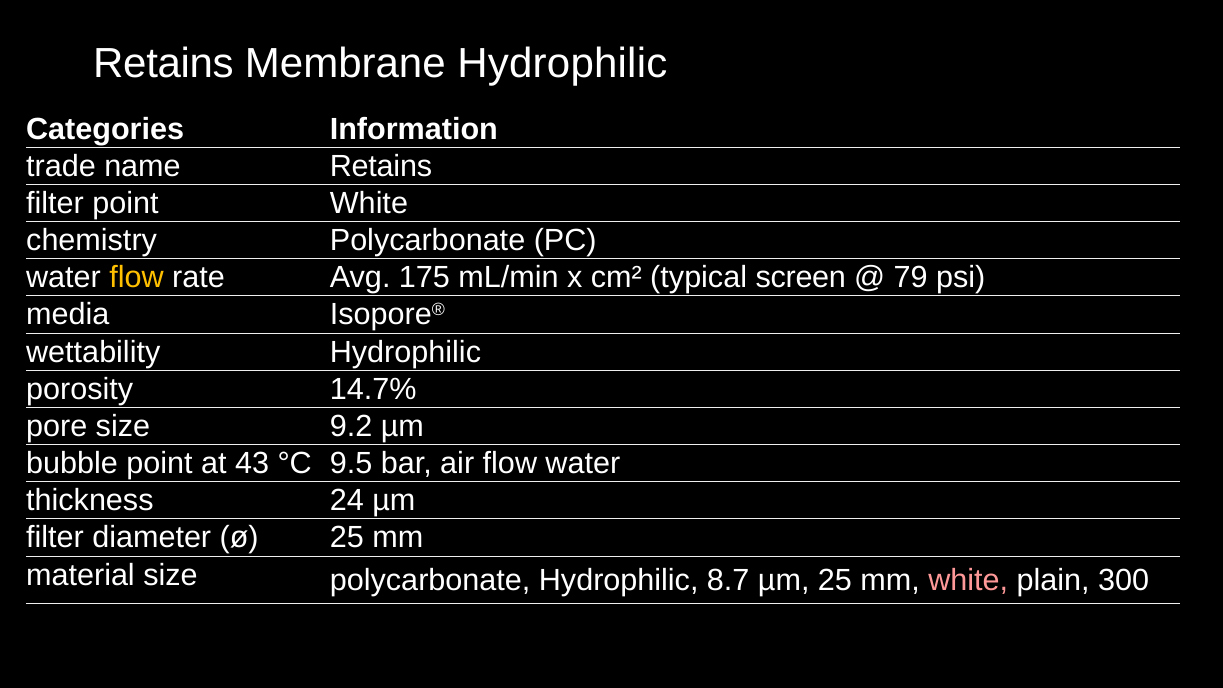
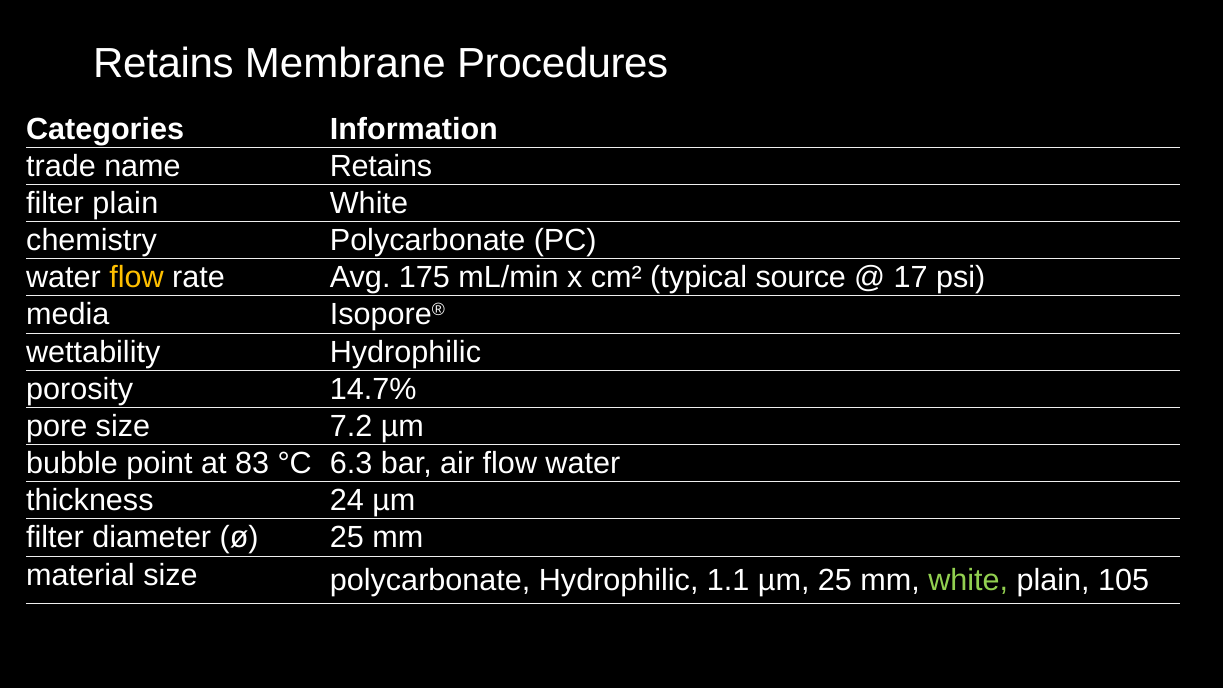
Membrane Hydrophilic: Hydrophilic -> Procedures (563, 64)
filter point: point -> plain (125, 203)
screen: screen -> source (801, 278)
79: 79 -> 17 (911, 278)
9.2: 9.2 -> 7.2 (351, 426)
43: 43 -> 83 (252, 463)
9.5: 9.5 -> 6.3 (351, 463)
8.7: 8.7 -> 1.1 (728, 580)
white colour: pink -> light green (968, 580)
300: 300 -> 105 (1124, 580)
